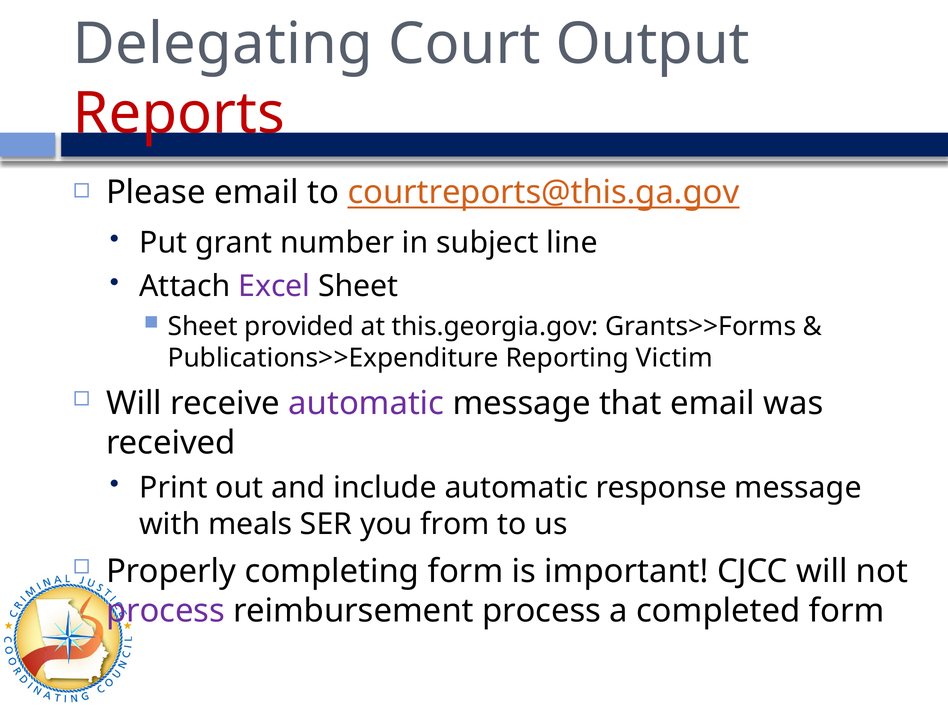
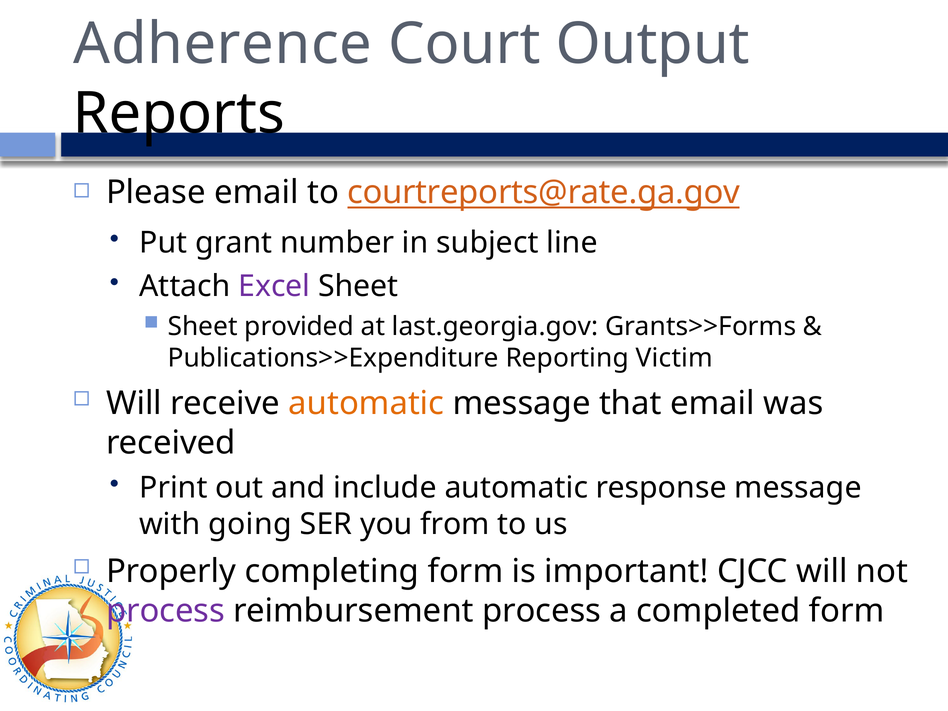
Delegating: Delegating -> Adherence (223, 44)
Reports colour: red -> black (179, 114)
courtreports@this.ga.gov: courtreports@this.ga.gov -> courtreports@rate.ga.gov (544, 193)
this.georgia.gov: this.georgia.gov -> last.georgia.gov (495, 327)
automatic colour: purple -> orange (366, 403)
meals: meals -> going (250, 524)
